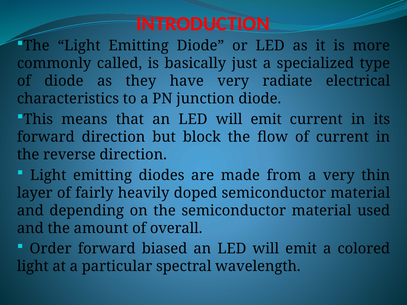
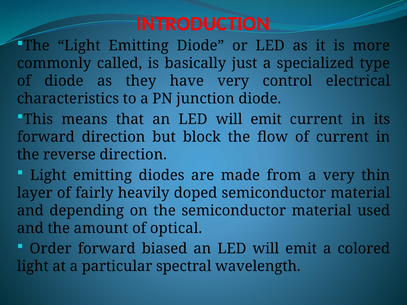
radiate: radiate -> control (287, 81)
overall: overall -> optical (176, 228)
